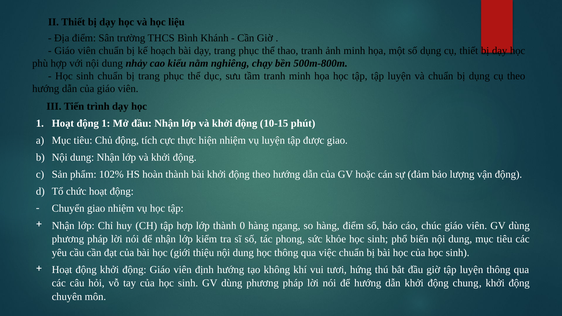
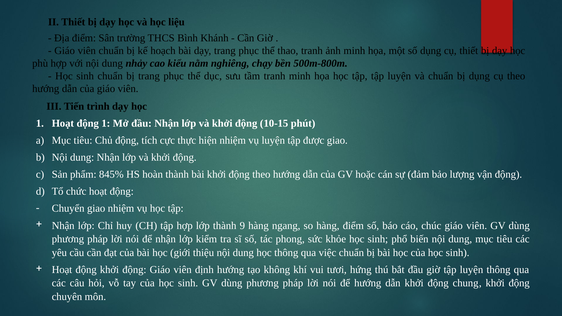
102%: 102% -> 845% (111, 175)
0: 0 -> 9 (242, 226)
